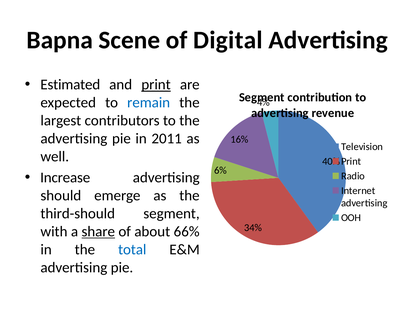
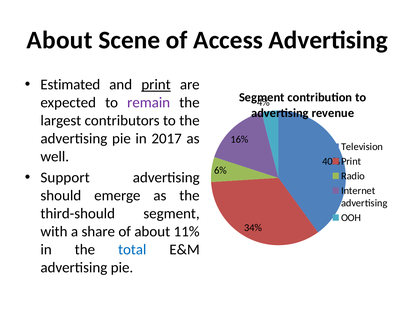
Bapna: Bapna -> About (60, 40)
Digital: Digital -> Access (228, 40)
remain colour: blue -> purple (149, 103)
2011: 2011 -> 2017 (167, 139)
Increase: Increase -> Support (65, 178)
share underline: present -> none (98, 232)
66%: 66% -> 11% (187, 232)
